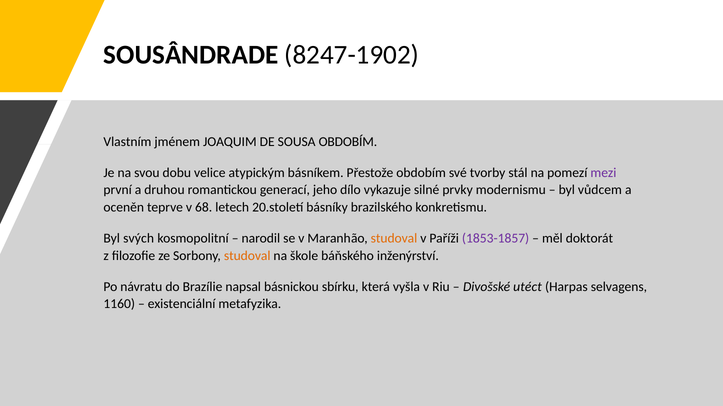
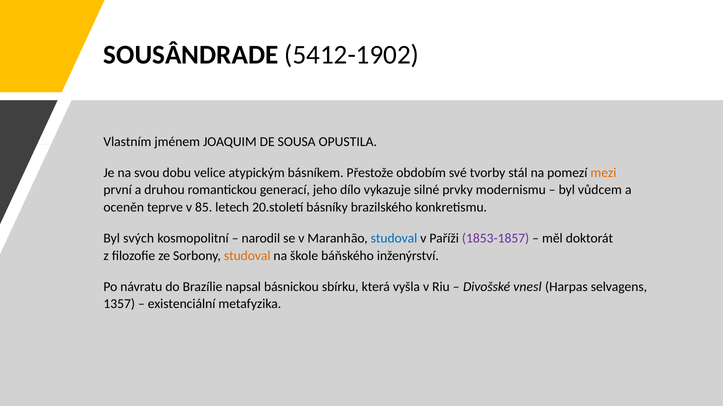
8247-1902: 8247-1902 -> 5412-1902 (352, 55)
SOUSA OBDOBÍM: OBDOBÍM -> OPUSTILA (348, 142)
mezi colour: purple -> orange (603, 173)
68: 68 -> 85 (204, 208)
studoval colour: orange -> blue (394, 239)
utéct: utéct -> vnesl (528, 287)
1160: 1160 -> 1357 (119, 304)
